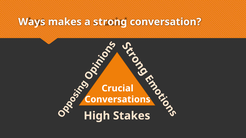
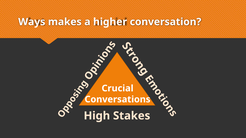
strong: strong -> higher (110, 22)
